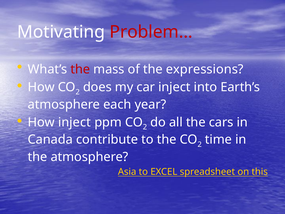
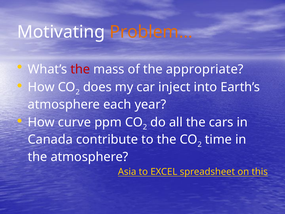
Problem… colour: red -> orange (151, 32)
expressions: expressions -> appropriate (205, 69)
How inject: inject -> curve (74, 122)
